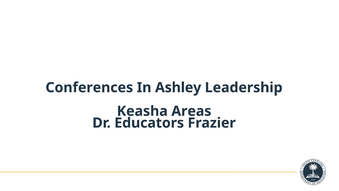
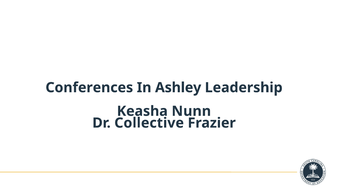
Areas: Areas -> Nunn (191, 111)
Educators: Educators -> Collective (149, 123)
